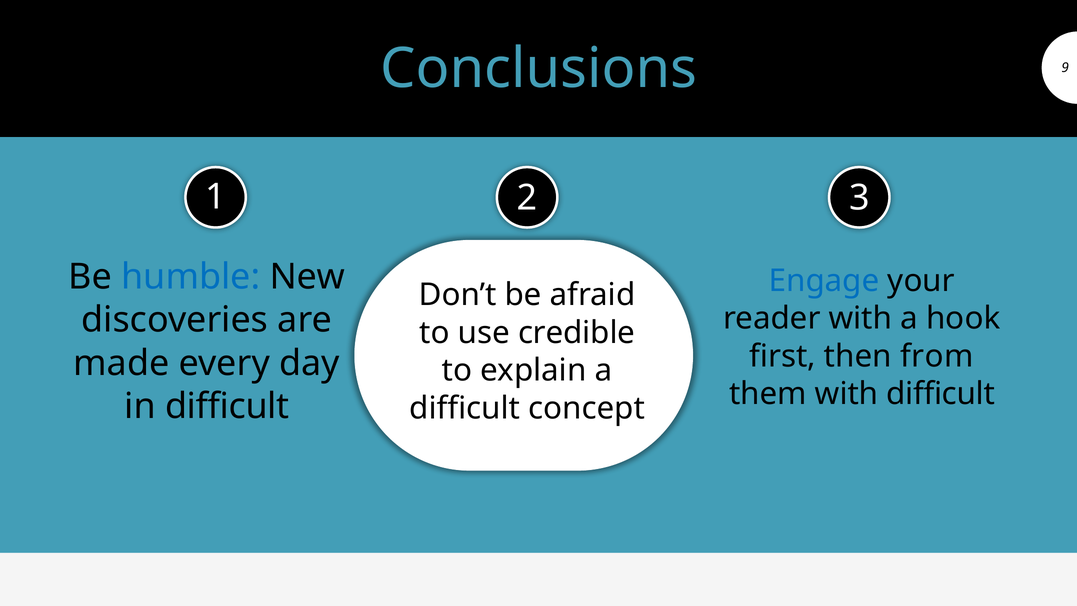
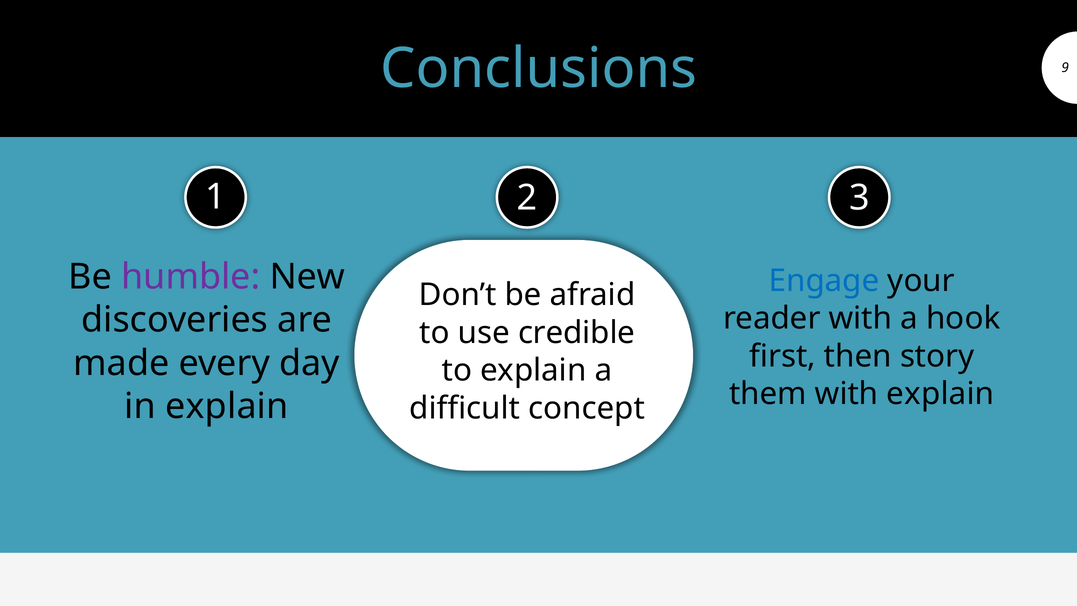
humble colour: blue -> purple (191, 277)
from: from -> story (937, 356)
with difficult: difficult -> explain (940, 394)
in difficult: difficult -> explain (227, 406)
